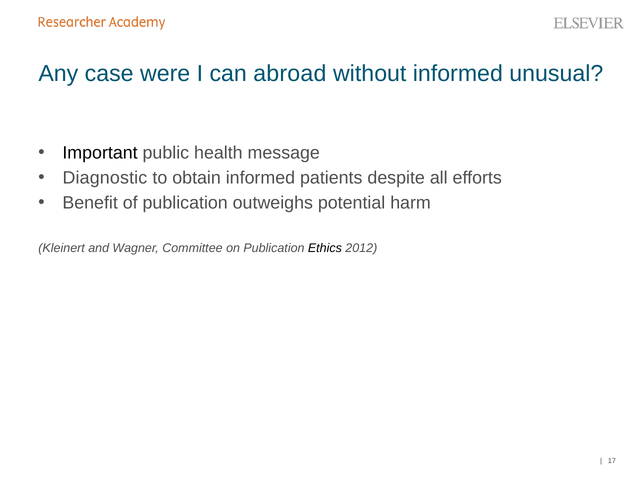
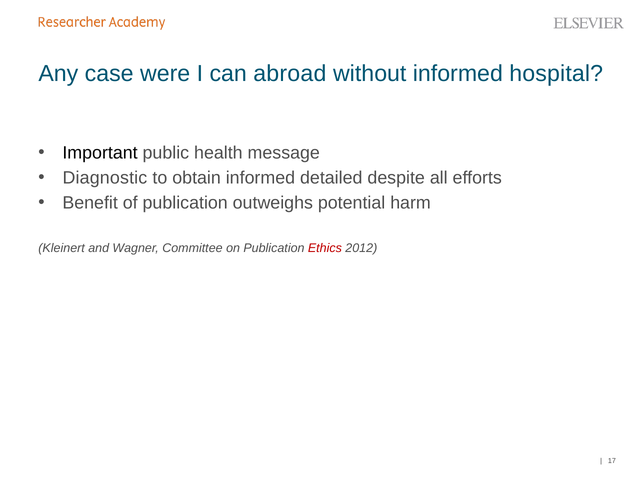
unusual: unusual -> hospital (556, 74)
patients: patients -> detailed (331, 178)
Ethics colour: black -> red (325, 248)
